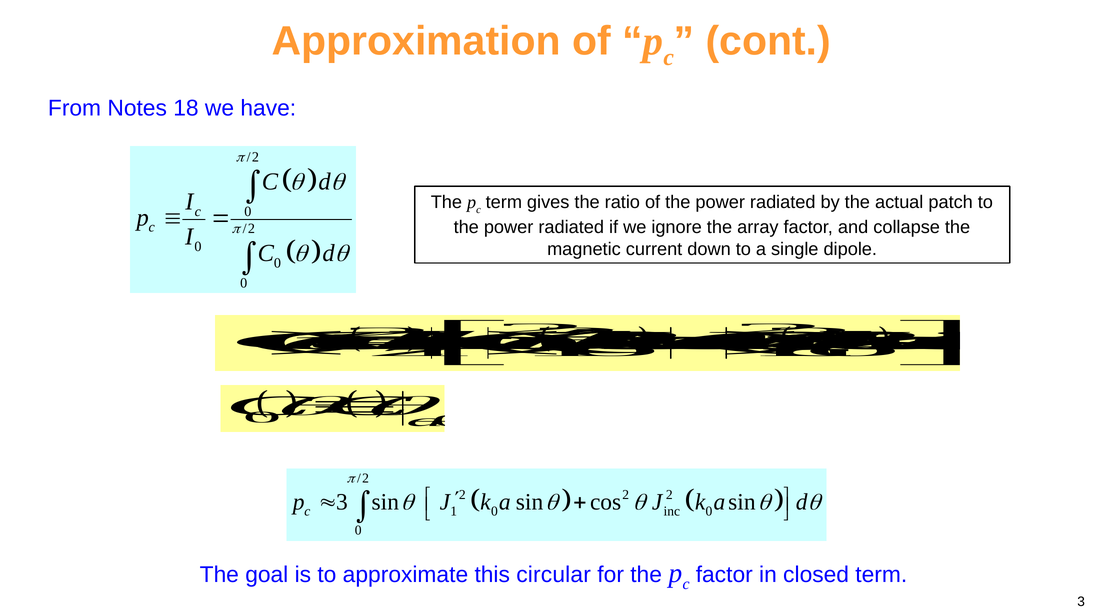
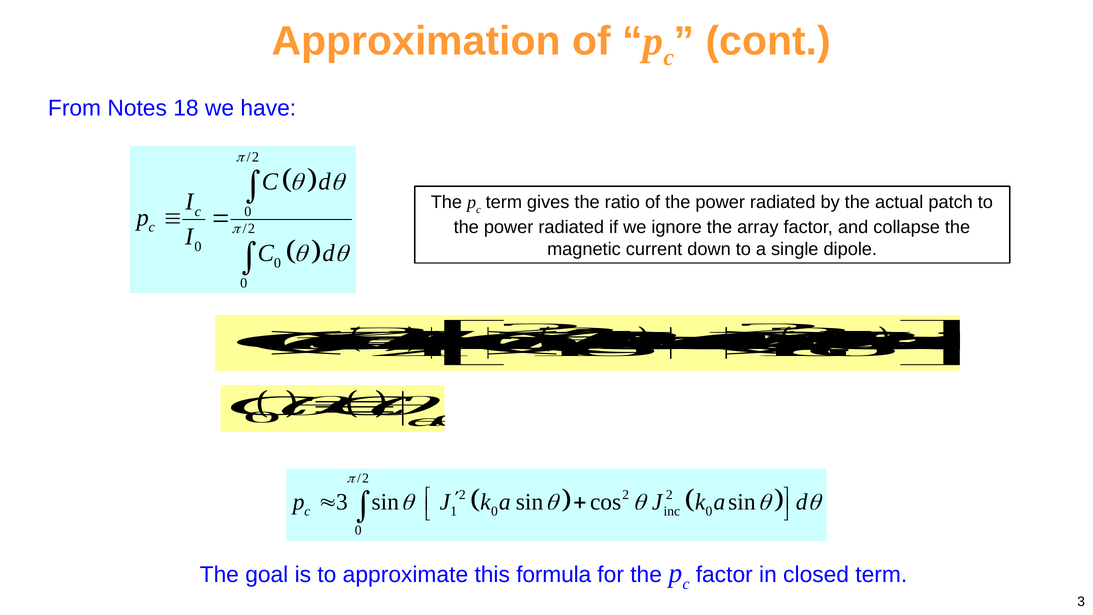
circular: circular -> formula (554, 575)
